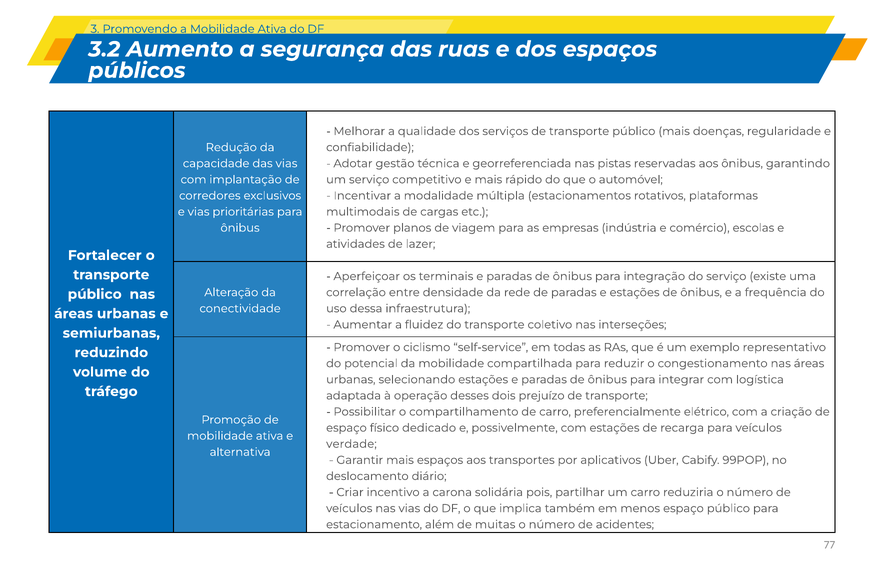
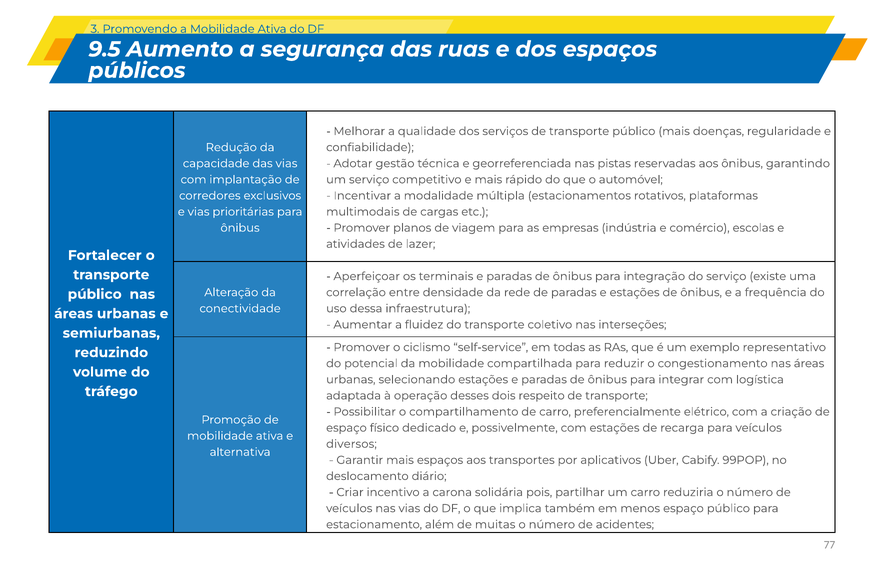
3.2: 3.2 -> 9.5 (104, 49)
prejuízo: prejuízo -> respeito (542, 396)
verdade: verdade -> diversos (351, 444)
